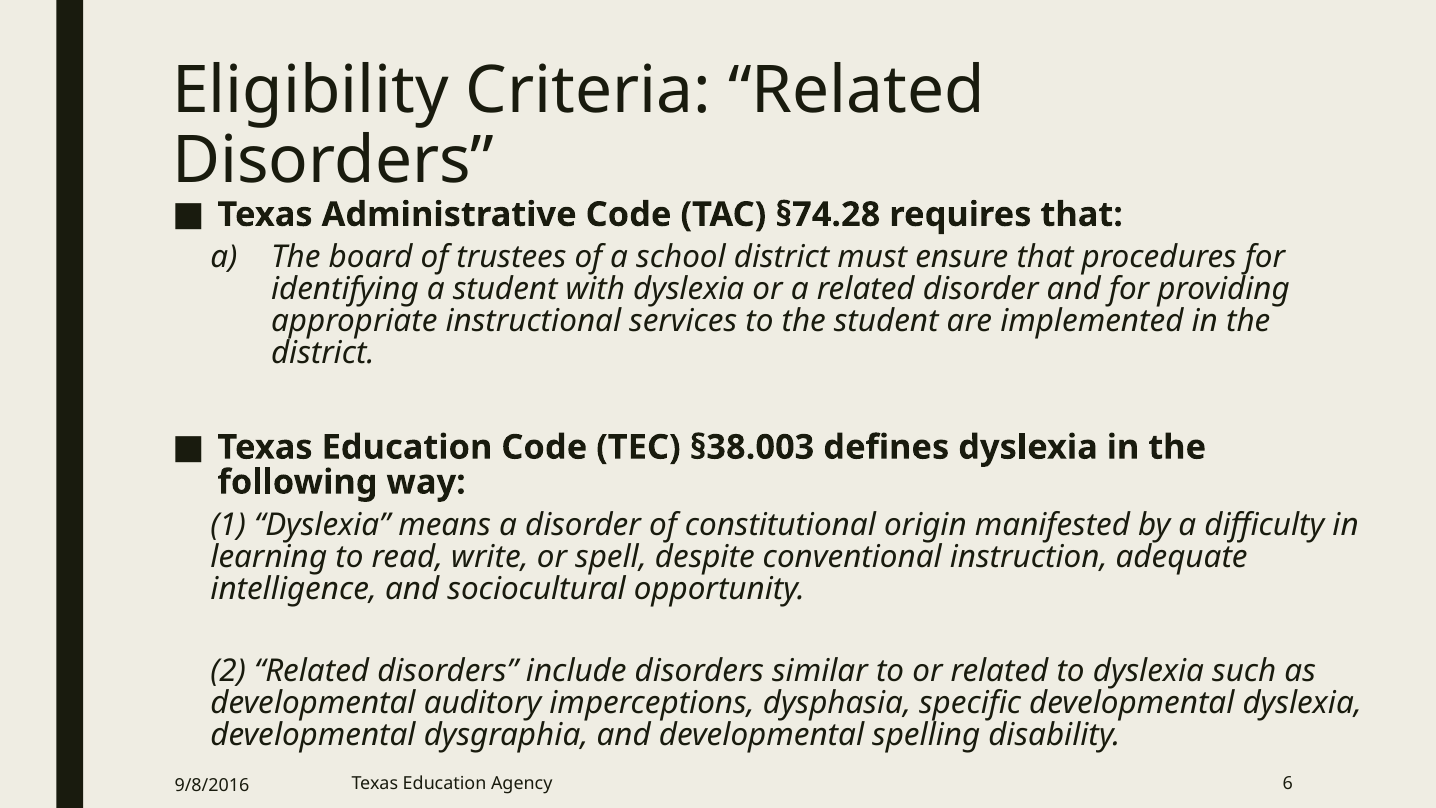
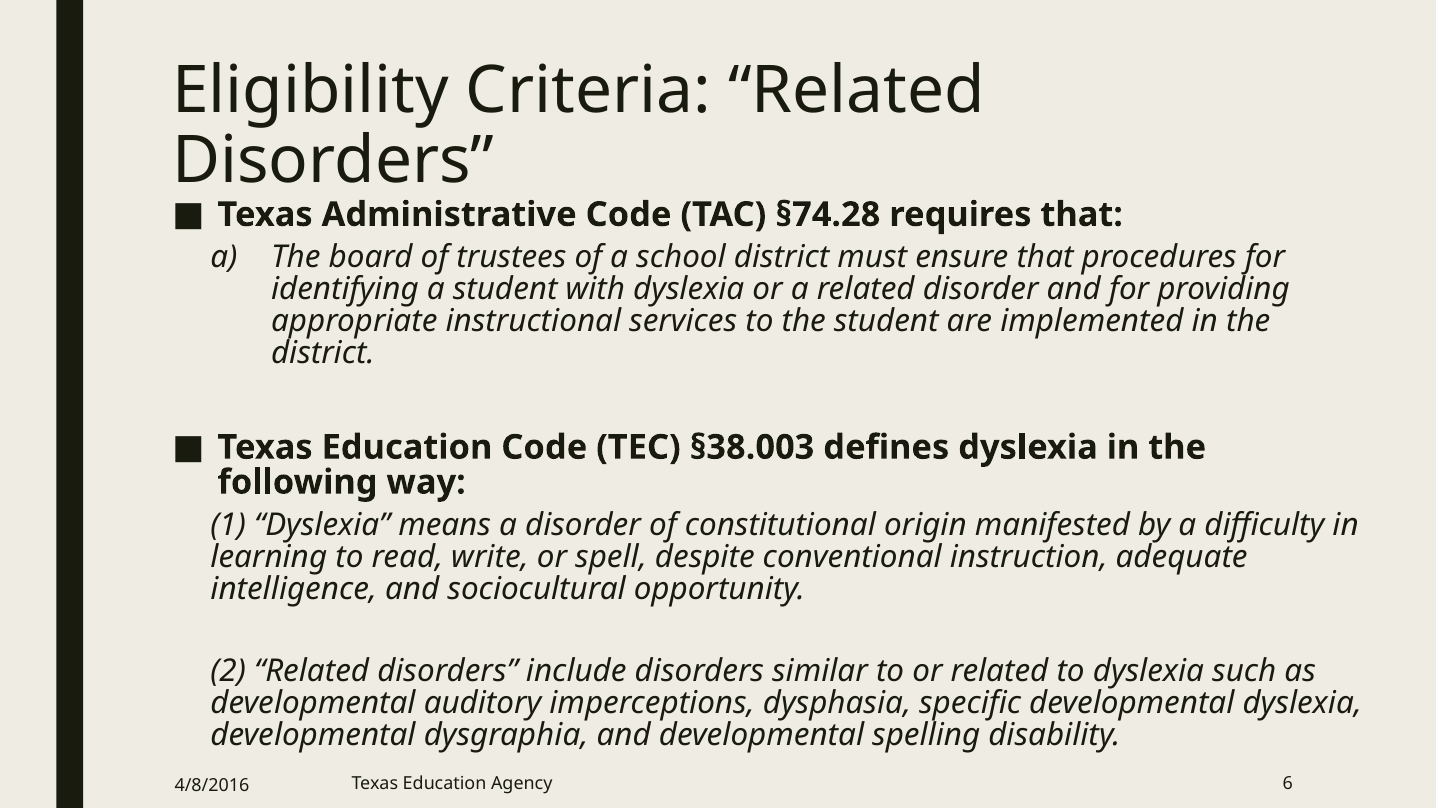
9/8/2016: 9/8/2016 -> 4/8/2016 (212, 785)
